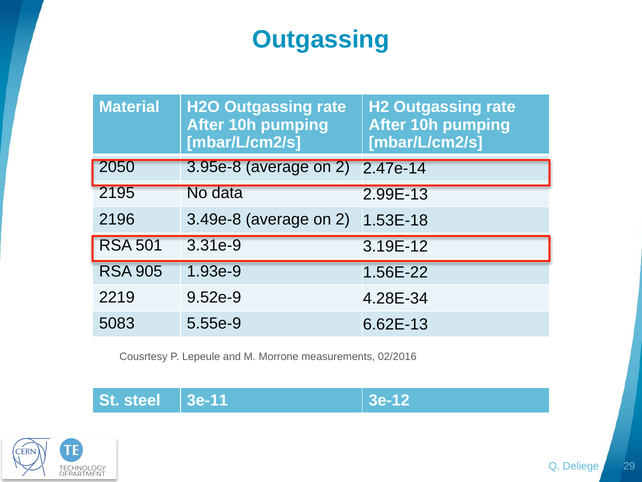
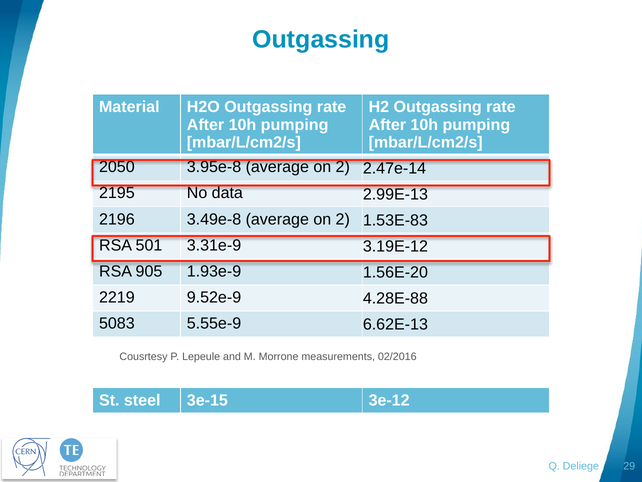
1.53E-18: 1.53E-18 -> 1.53E-83 (395, 220)
1.56E-22: 1.56E-22 -> 1.56E-20 (395, 272)
4.28E-34: 4.28E-34 -> 4.28E-88 (395, 298)
3e-11: 3e-11 -> 3e-15 (207, 400)
